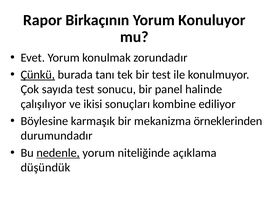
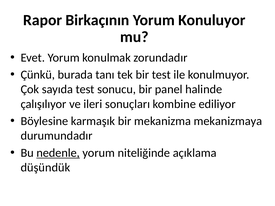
Çünkü underline: present -> none (38, 75)
ikisi: ikisi -> ileri (93, 104)
örneklerinden: örneklerinden -> mekanizmaya (228, 121)
